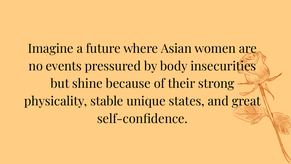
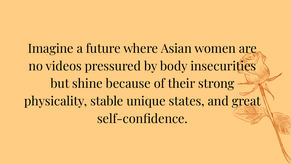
events: events -> videos (64, 66)
